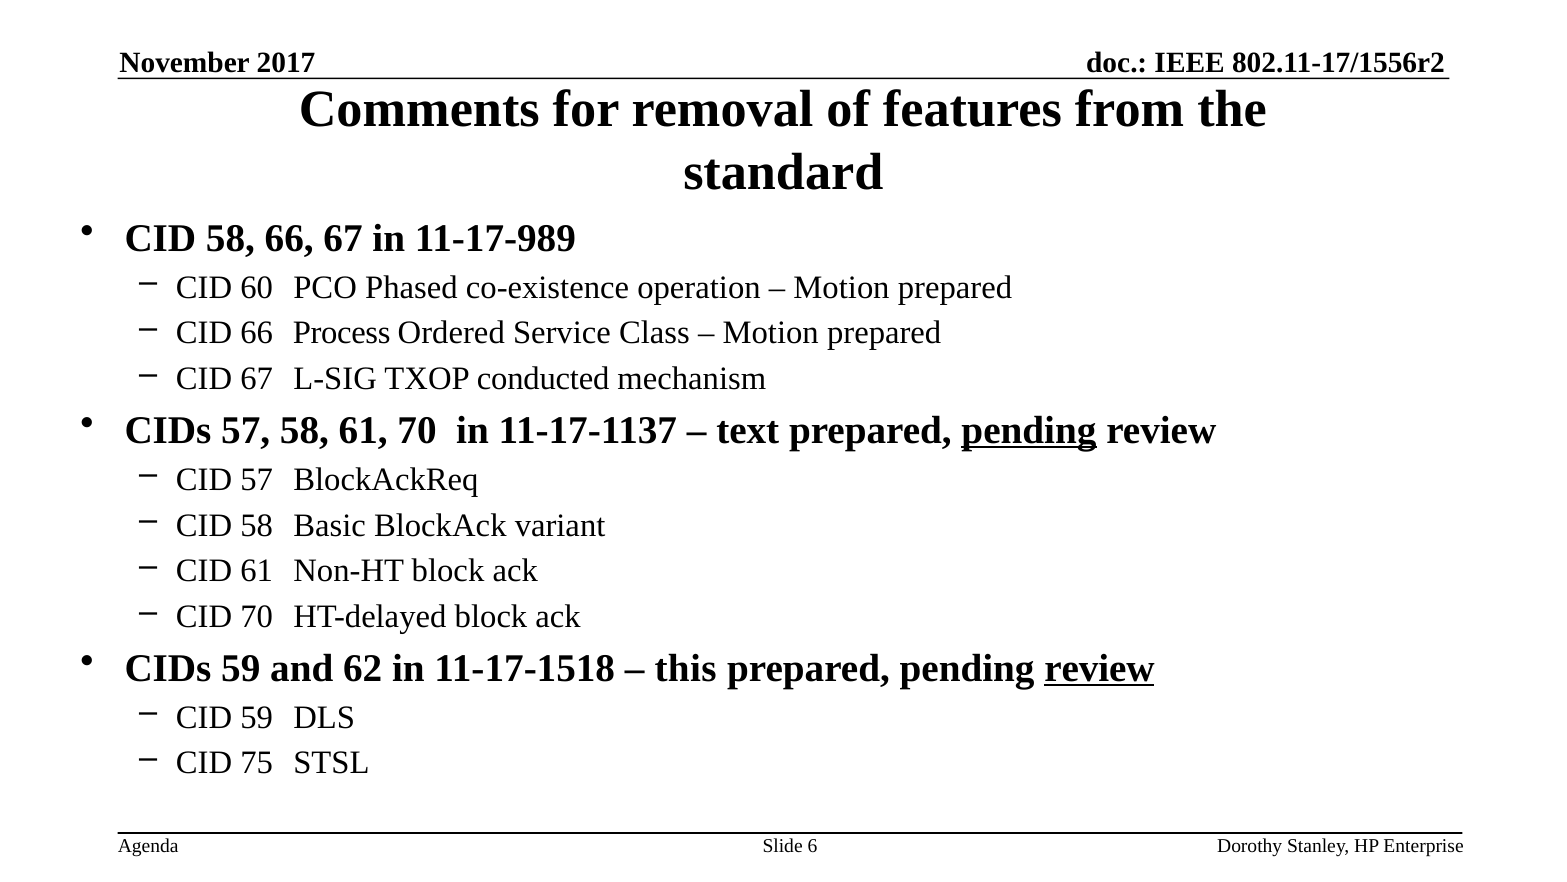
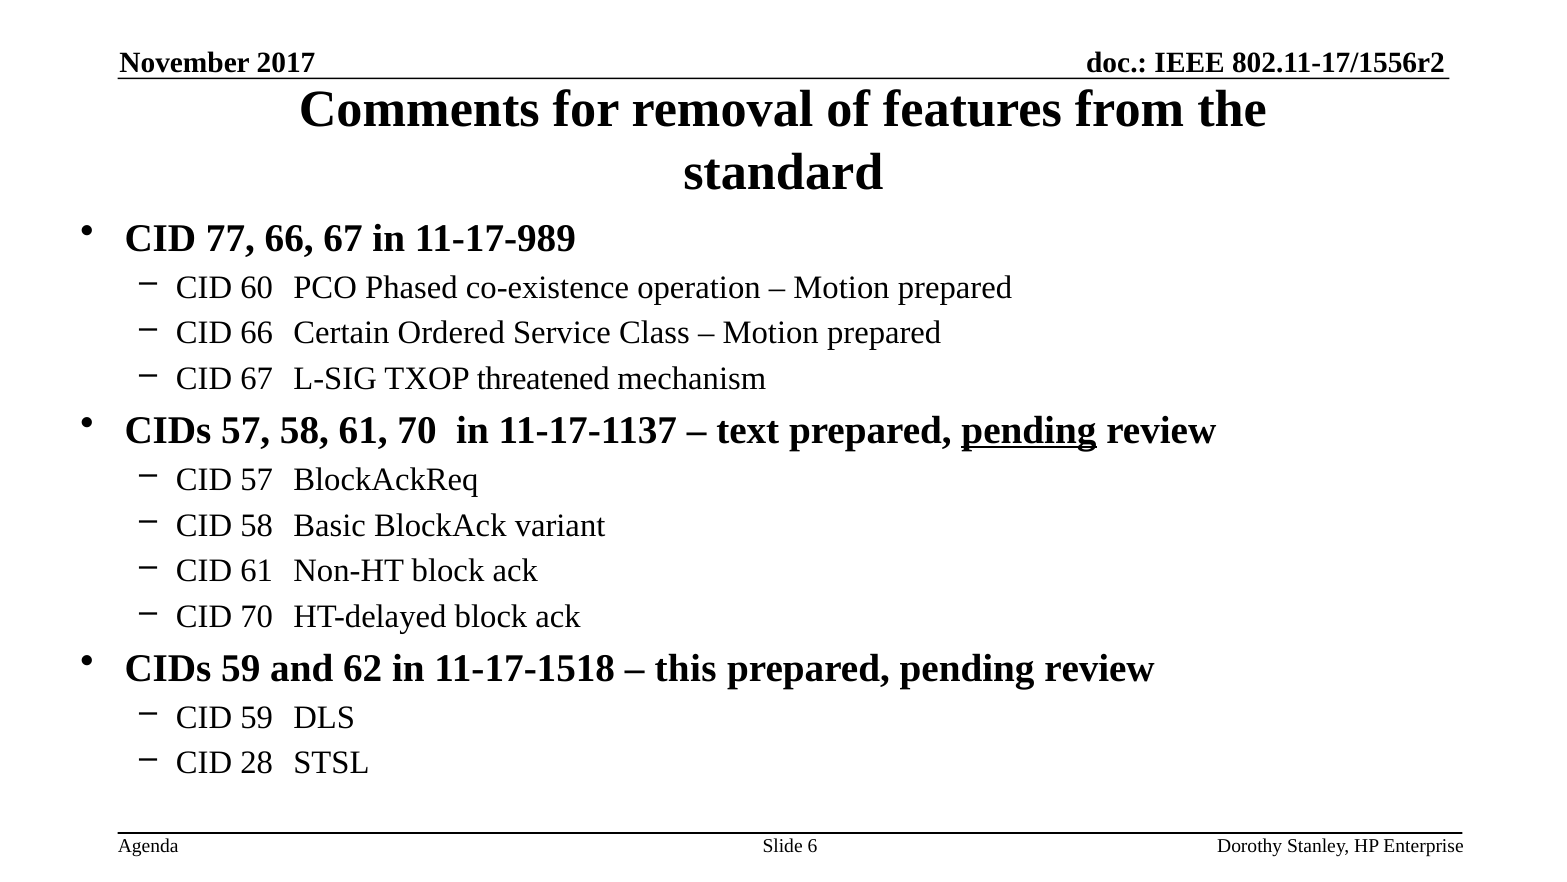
58: 58 -> 77 (230, 238)
Process: Process -> Certain (341, 333)
conducted: conducted -> threatened (543, 379)
review underline: present -> none (1099, 668)
75: 75 -> 28 (257, 763)
